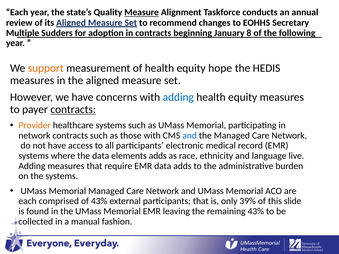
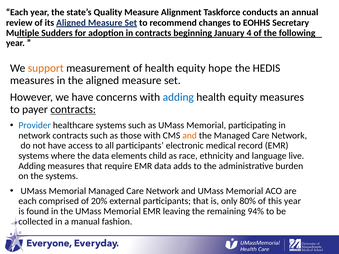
Measure underline: present -> none (142, 12)
8: 8 -> 4 (249, 33)
Provider colour: orange -> blue (35, 125)
and colour: blue -> orange (190, 136)
elements adds: adds -> child (158, 156)
of 43%: 43% -> 20% (99, 201)
39%: 39% -> 80% (248, 201)
this slide: slide -> year (292, 201)
remaining 43%: 43% -> 94% (256, 211)
